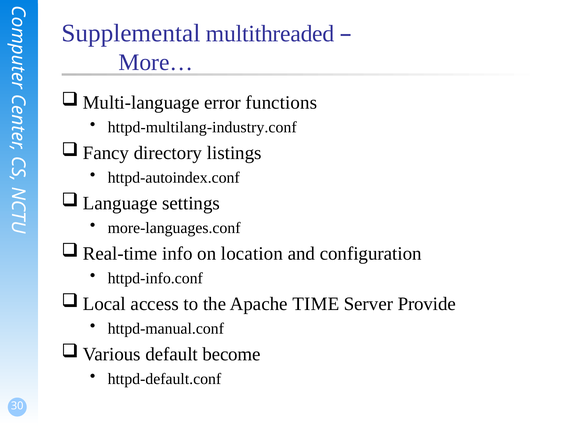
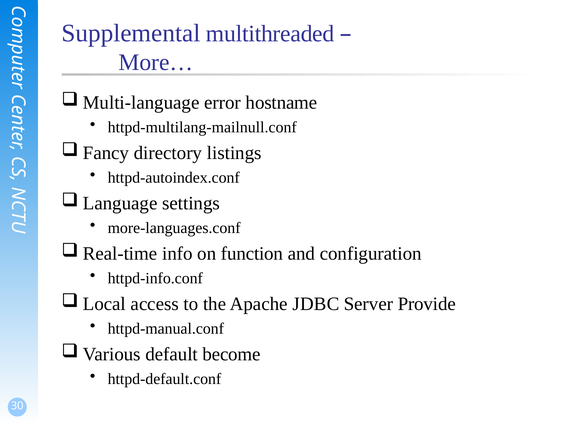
functions: functions -> hostname (281, 103)
httpd-multilang-industry.conf: httpd-multilang-industry.conf -> httpd-multilang-mailnull.conf (202, 127)
location: location -> function (252, 254)
TIME: TIME -> JDBC (316, 304)
